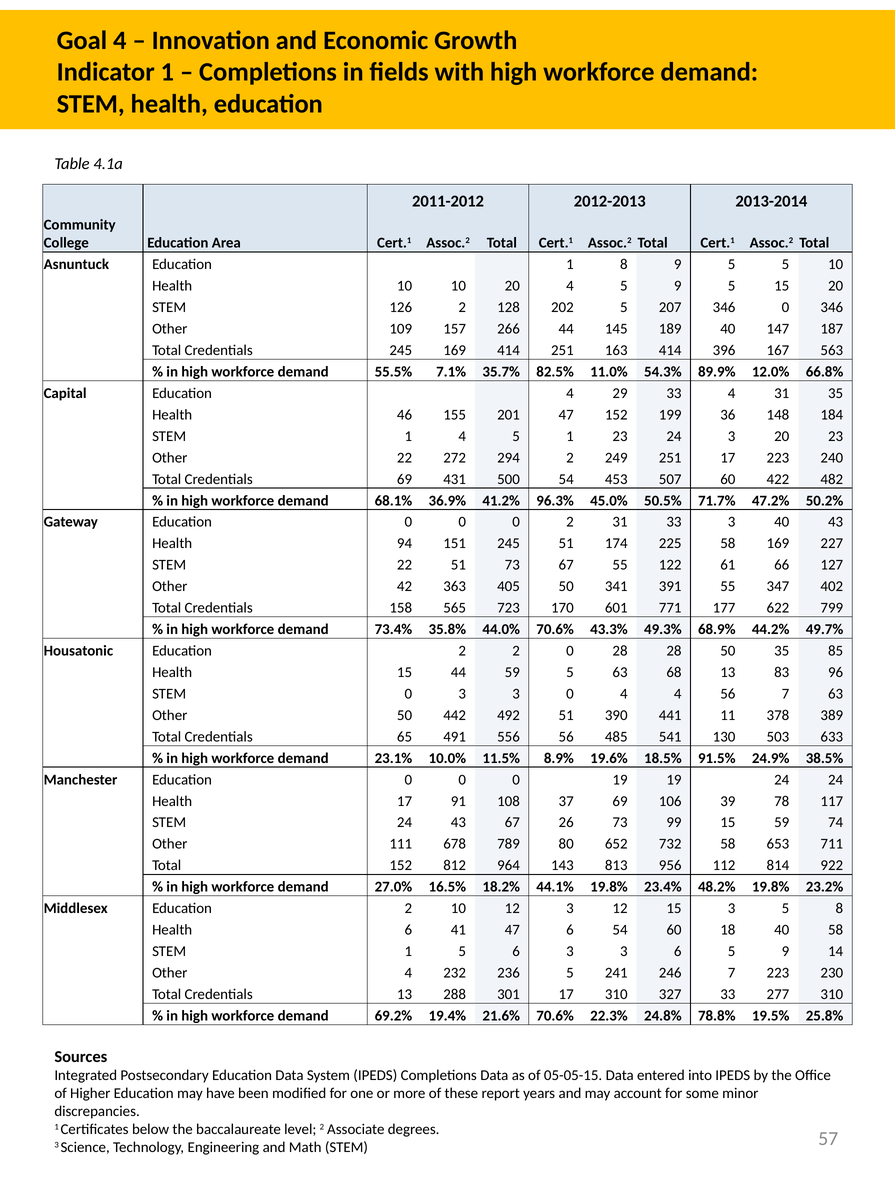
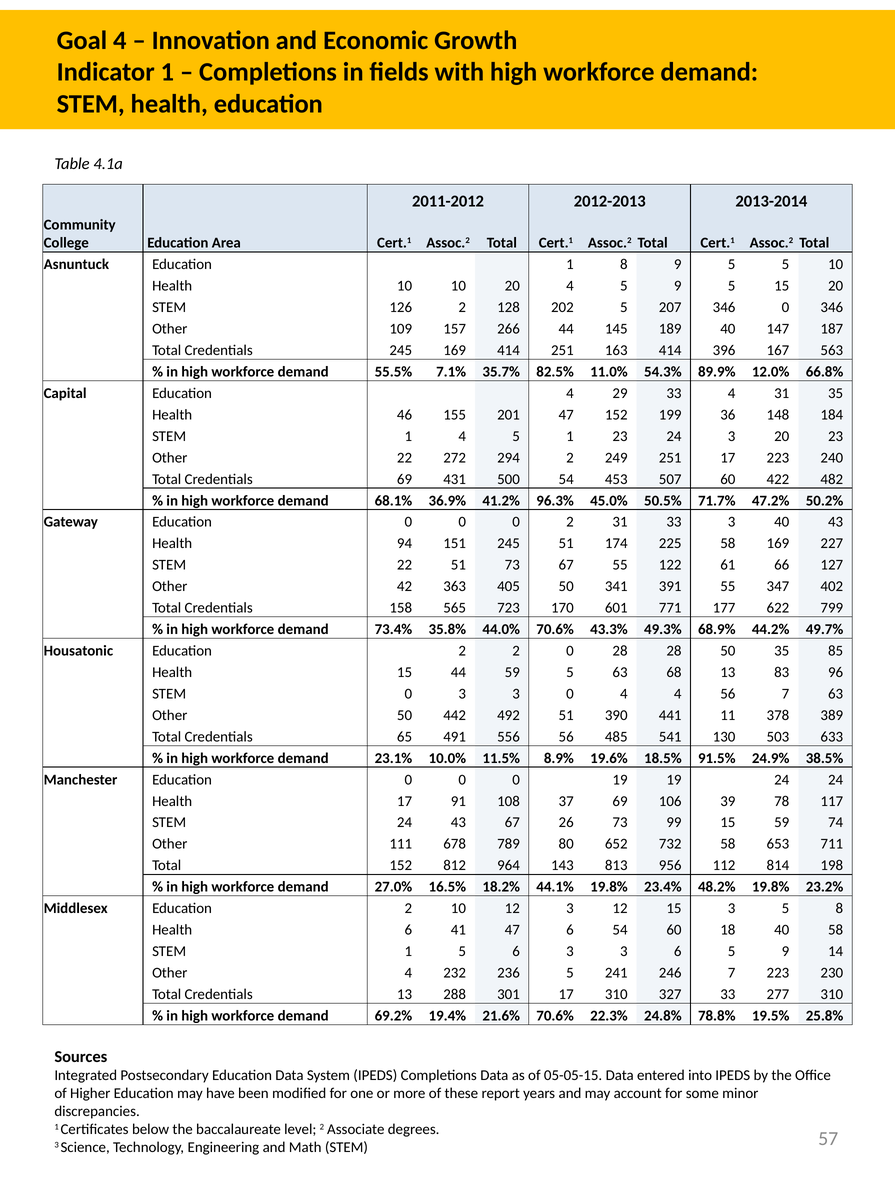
922: 922 -> 198 (832, 866)
